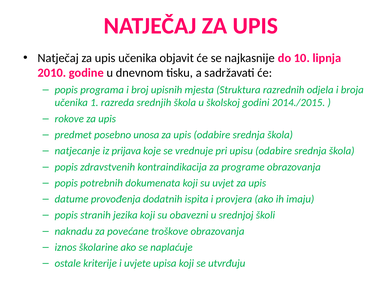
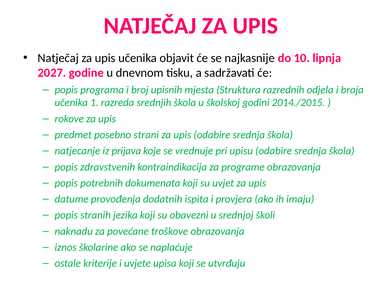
2010: 2010 -> 2027 (52, 73)
unosa: unosa -> strani (146, 134)
